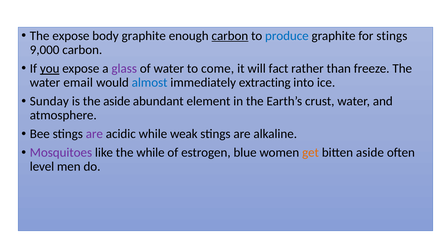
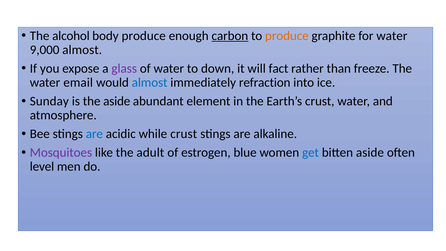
The expose: expose -> alcohol (71, 36)
body graphite: graphite -> produce (144, 36)
produce colour: blue -> orange (287, 36)
for stings: stings -> water (392, 36)
9,000 carbon: carbon -> almost (82, 50)
you underline: present -> none (50, 68)
come: come -> down (218, 68)
extracting: extracting -> refraction (265, 83)
are colour: purple -> blue (94, 134)
while weak: weak -> crust (184, 134)
the while: while -> adult (150, 153)
get colour: orange -> blue (311, 153)
